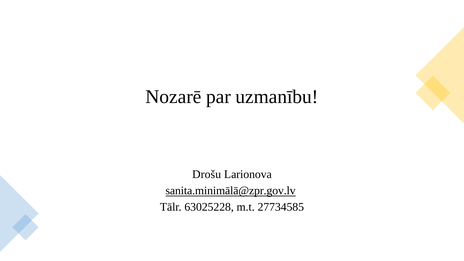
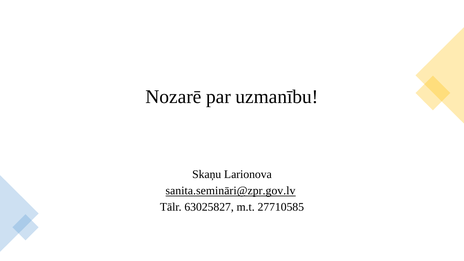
Drošu: Drošu -> Skaņu (207, 174)
sanita.minimālā@zpr.gov.lv: sanita.minimālā@zpr.gov.lv -> sanita.semināri@zpr.gov.lv (230, 191)
63025228: 63025228 -> 63025827 (209, 207)
27734585: 27734585 -> 27710585 (281, 207)
